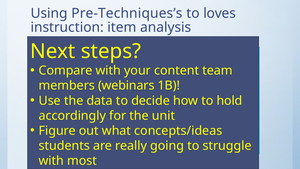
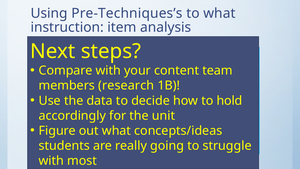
to loves: loves -> what (219, 13)
webinars: webinars -> research (126, 85)
